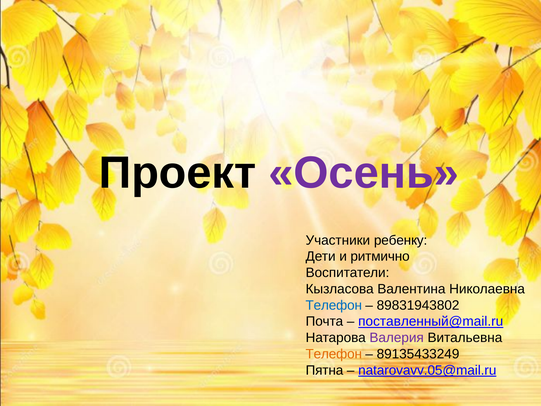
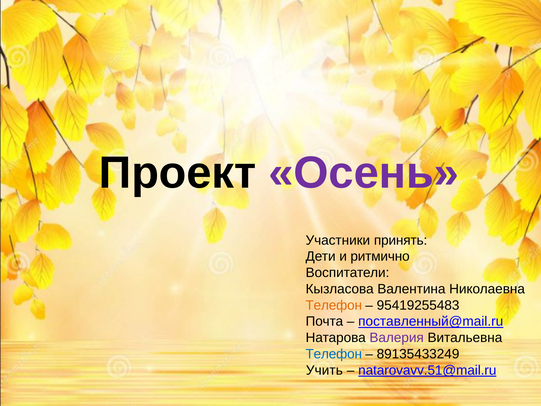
ребенку: ребенку -> принять (401, 240)
Телефон colour: blue -> orange (334, 305)
89831943802: 89831943802 -> 95419255483 (418, 305)
Телефон colour: orange -> blue (334, 354)
Пятна: Пятна -> Учить (324, 370)
natarovavv.05@mail.ru: natarovavv.05@mail.ru -> natarovavv.51@mail.ru (427, 370)
